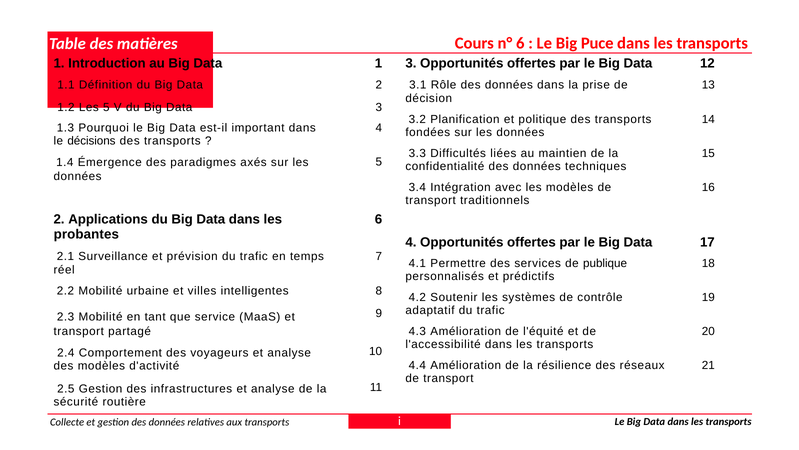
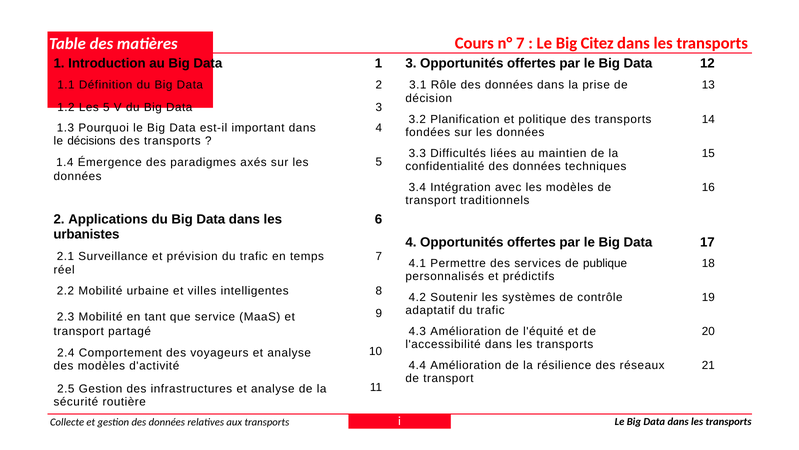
n° 6: 6 -> 7 (520, 43)
Puce: Puce -> Citez (597, 43)
probantes: probantes -> urbanistes (86, 234)
